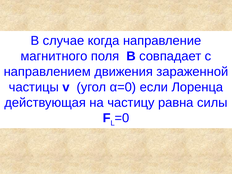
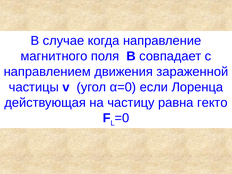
силы: силы -> гекто (212, 103)
